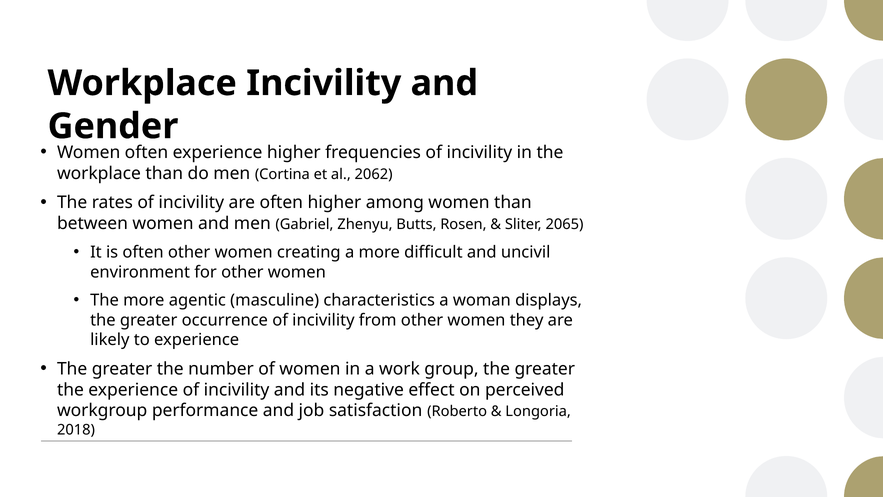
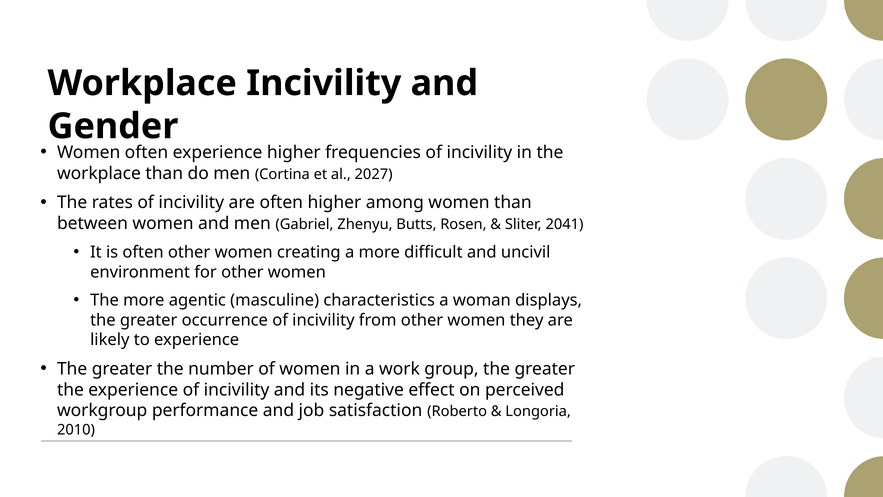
2062: 2062 -> 2027 (374, 174)
2065: 2065 -> 2041 (564, 224)
2018: 2018 -> 2010 (76, 430)
